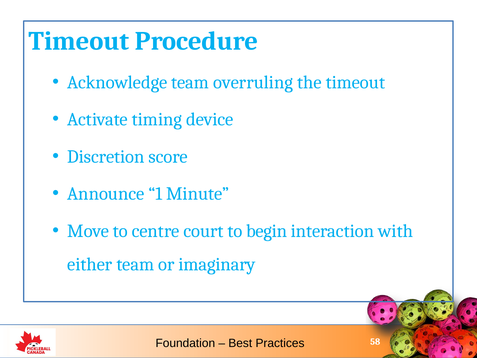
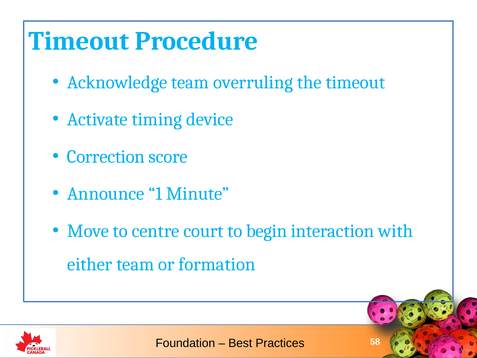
Discretion: Discretion -> Correction (106, 157)
imaginary: imaginary -> formation (217, 264)
